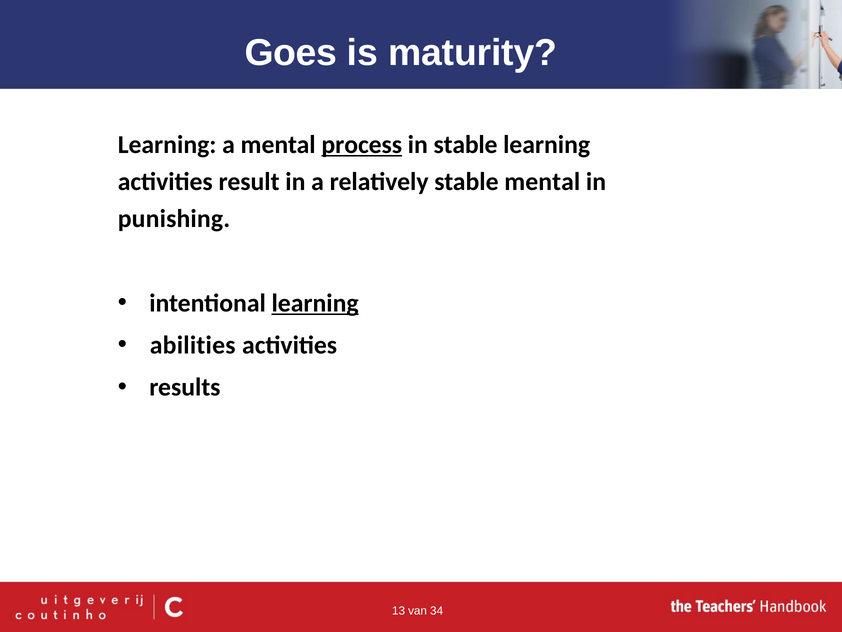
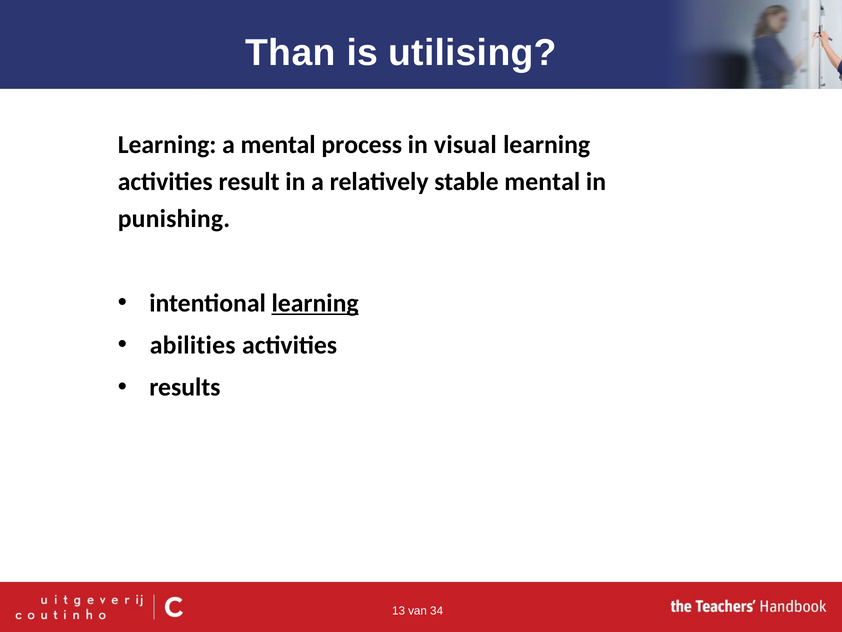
Goes: Goes -> Than (290, 53)
maturity: maturity -> utilising (472, 53)
process underline: present -> none (362, 144)
in stable: stable -> visual (465, 144)
